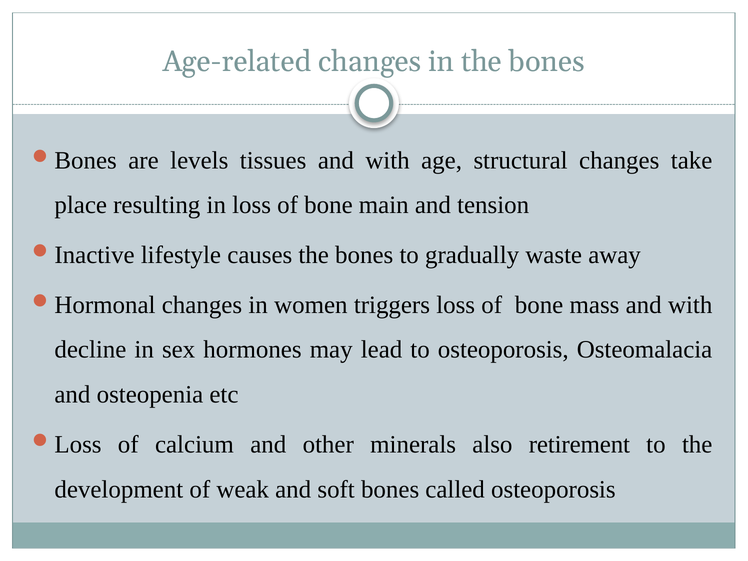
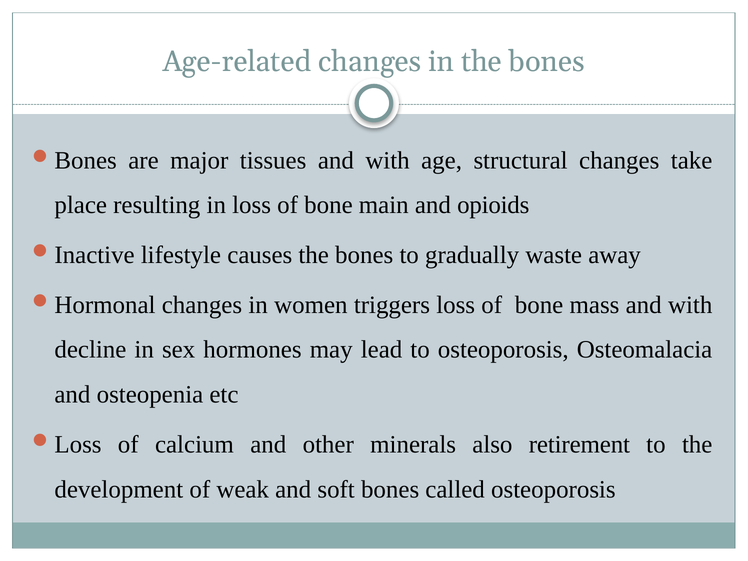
levels: levels -> major (199, 160)
tension: tension -> opioids (493, 205)
